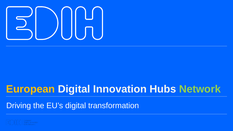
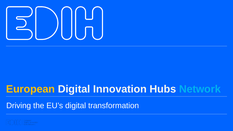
Network colour: light green -> light blue (200, 89)
